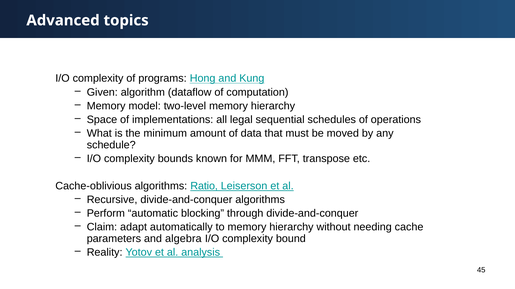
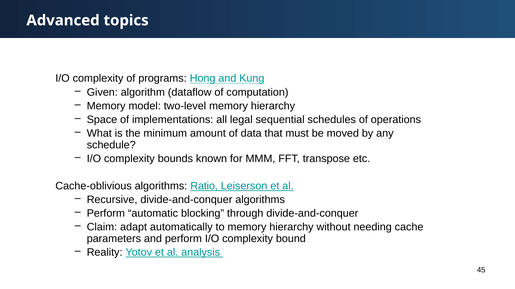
and algebra: algebra -> perform (183, 239)
